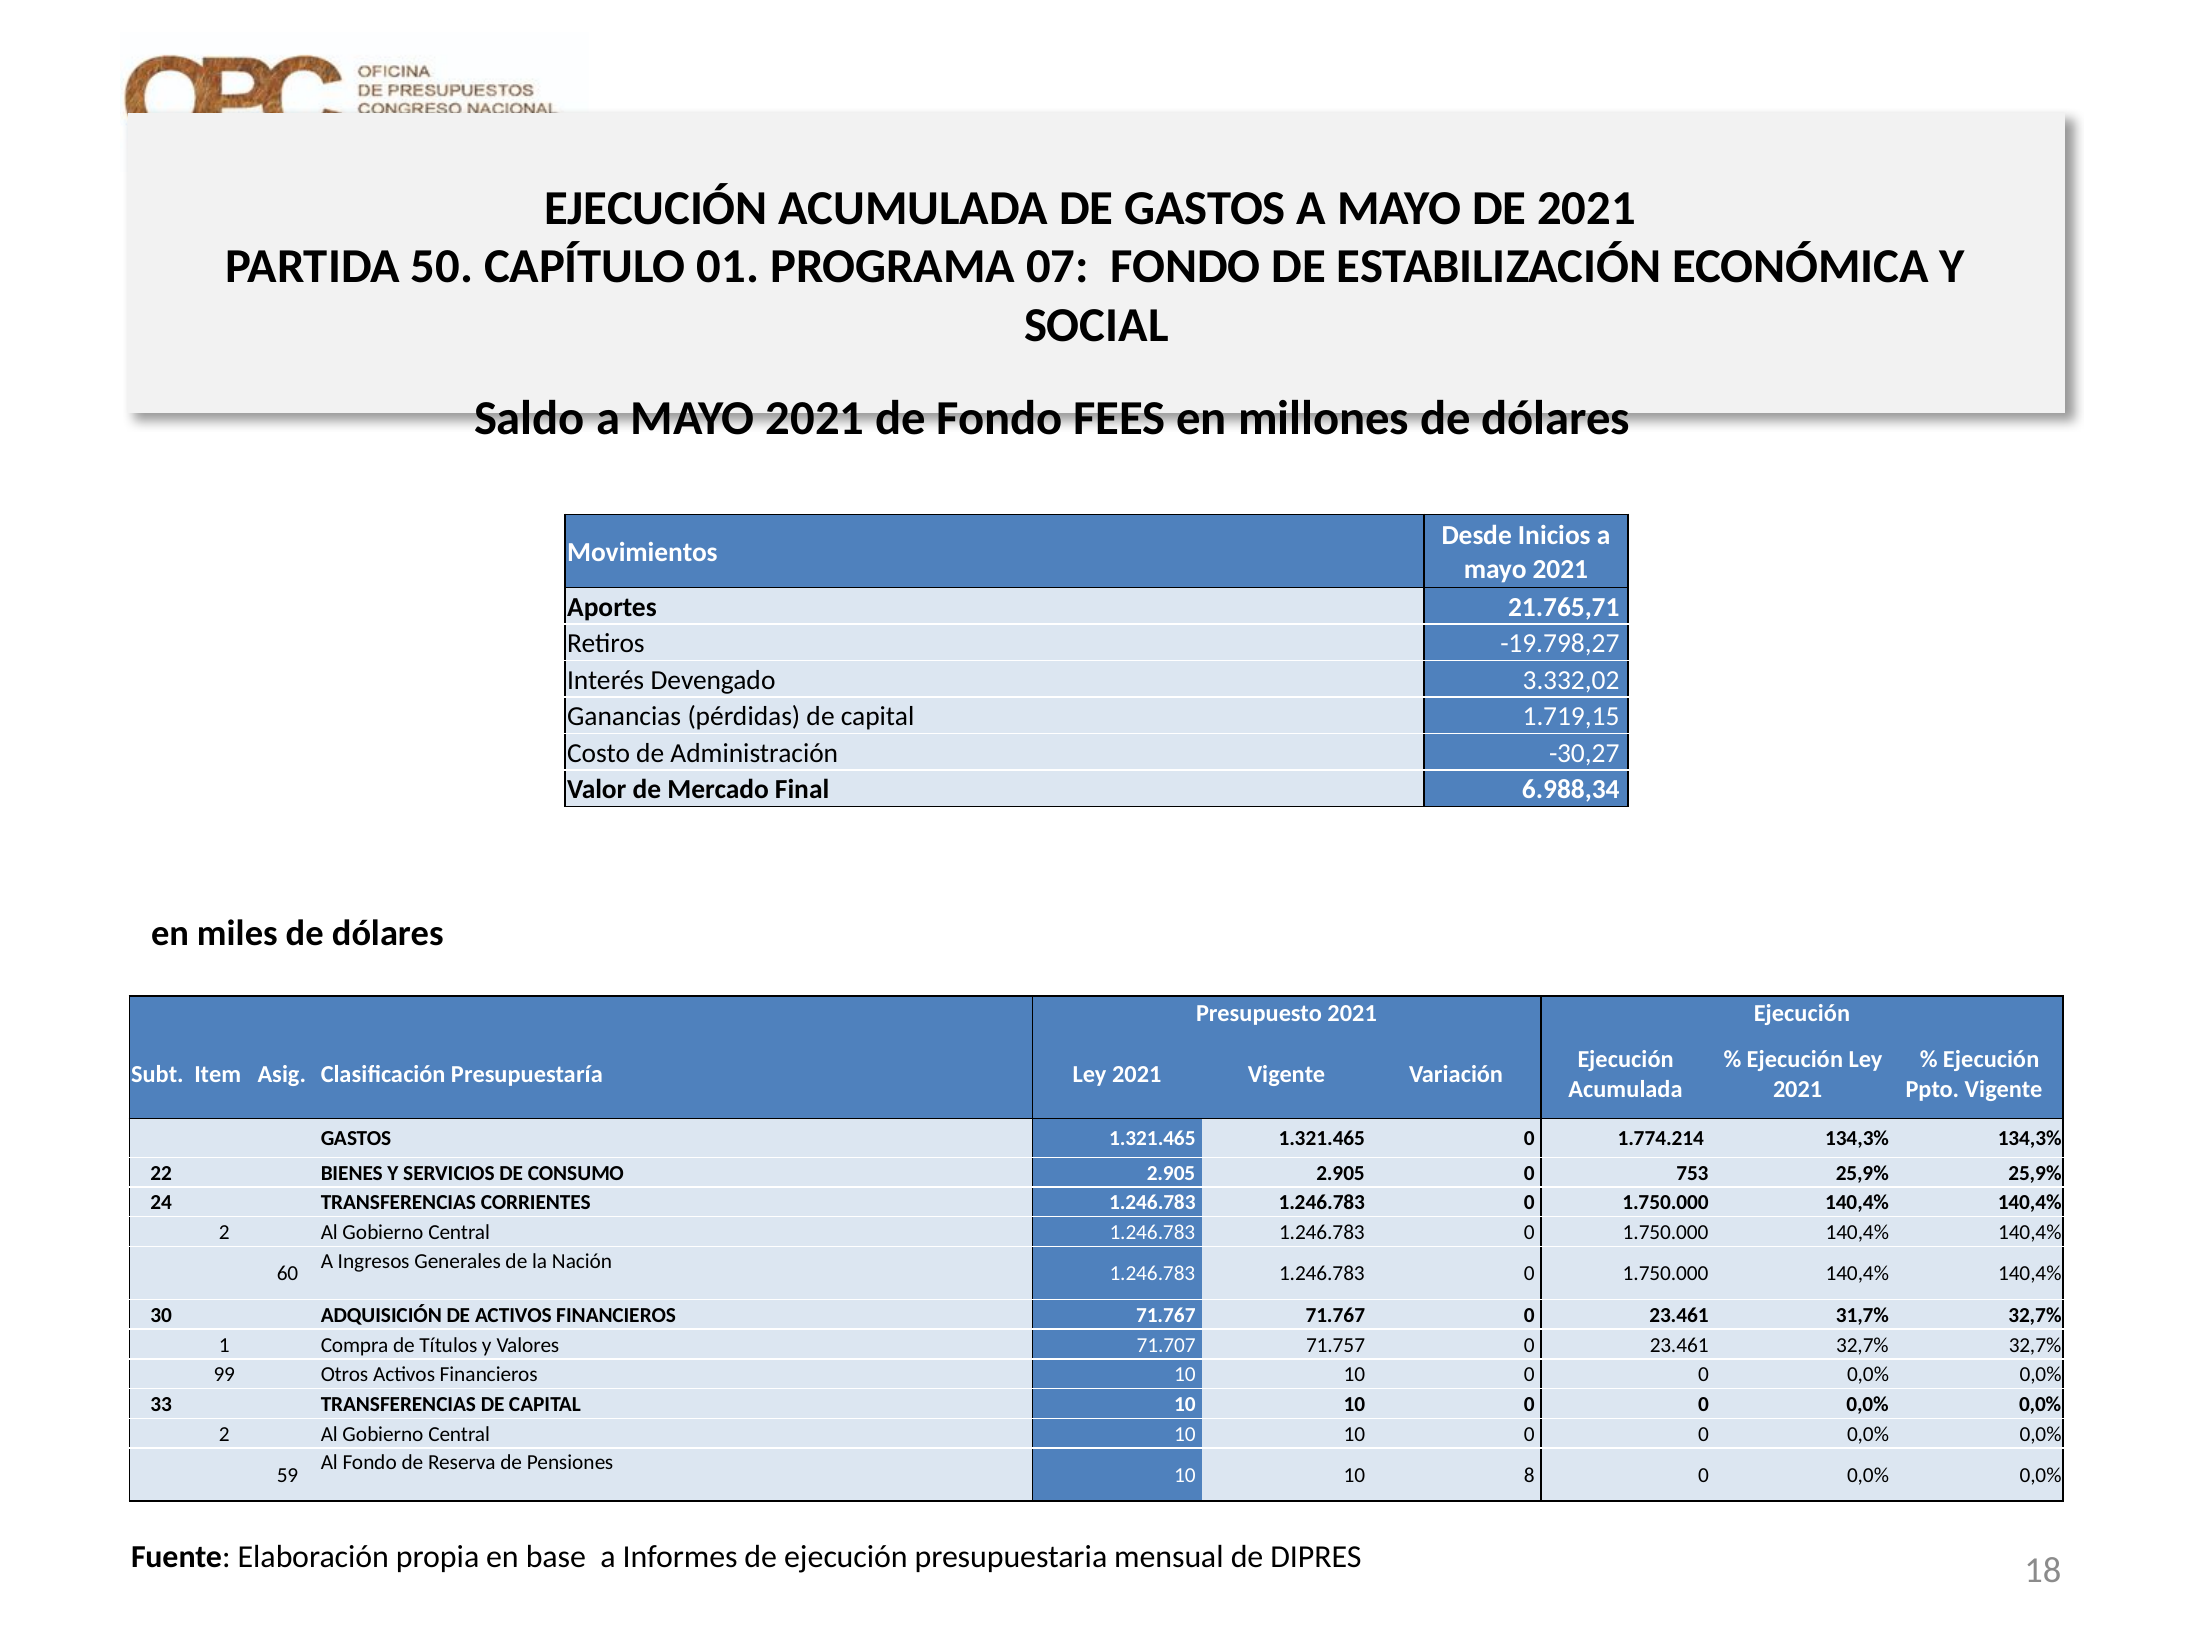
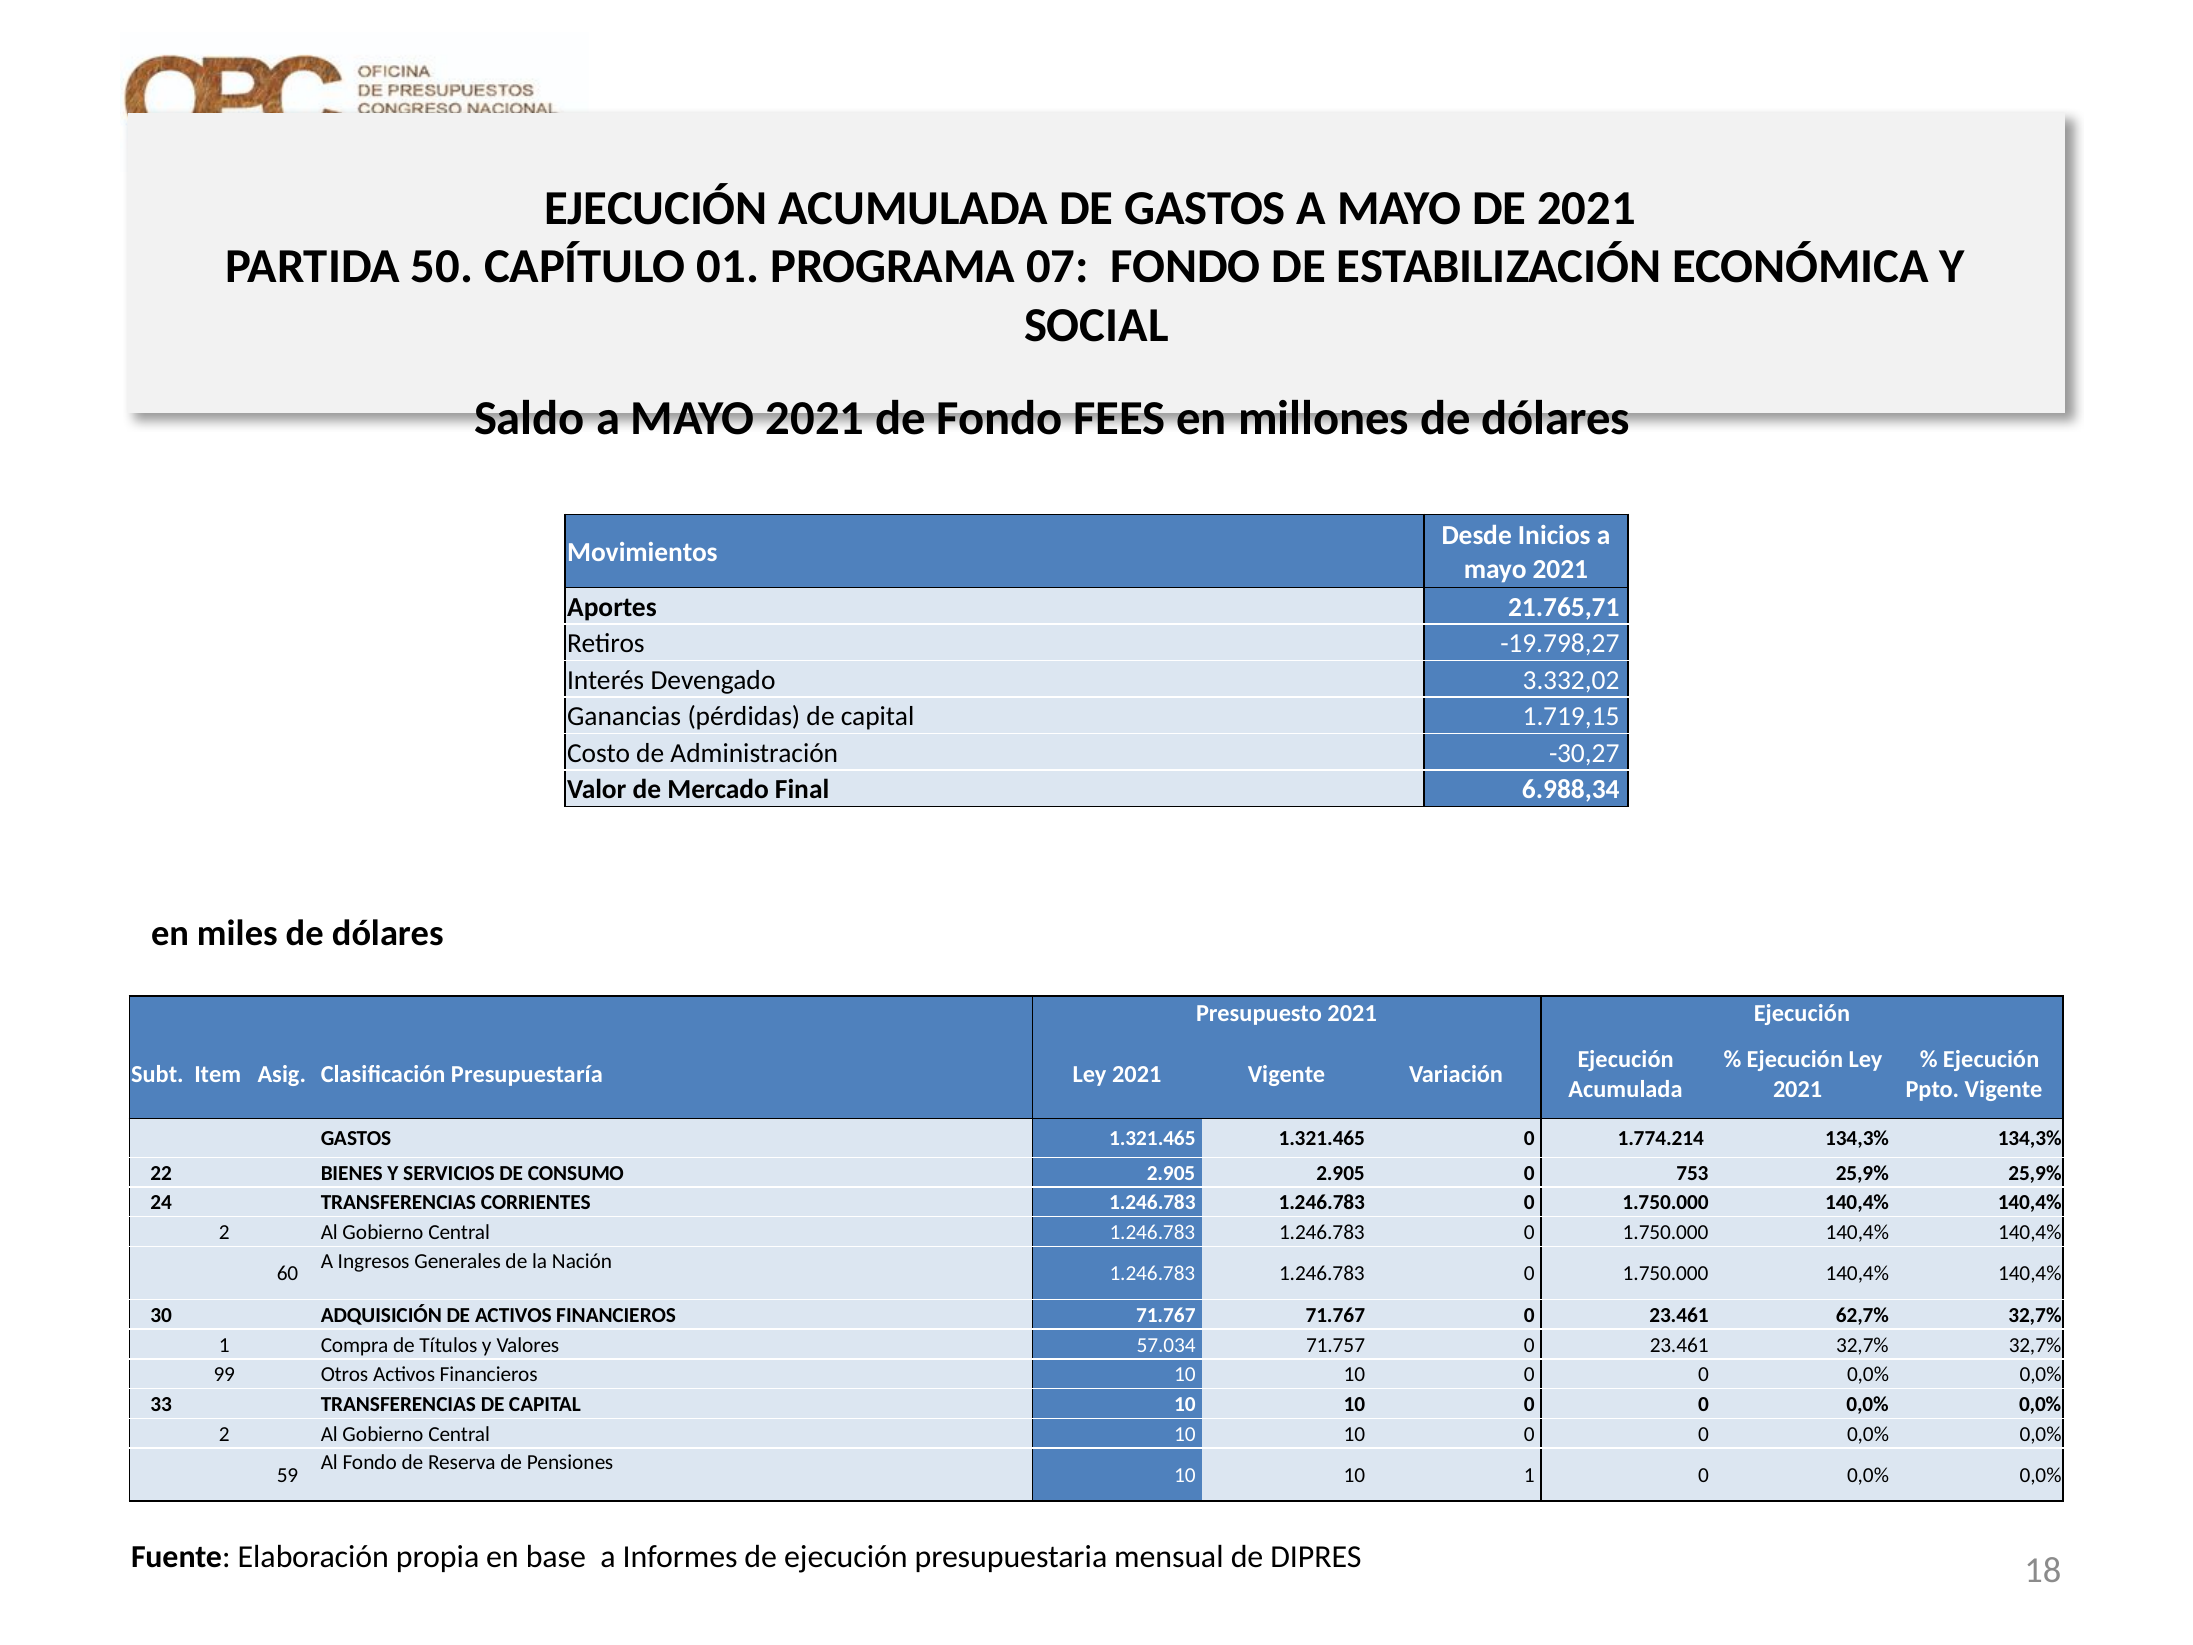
31,7%: 31,7% -> 62,7% (1862, 1315)
71.707: 71.707 -> 57.034 (1166, 1345)
10 8: 8 -> 1 (1529, 1475)
